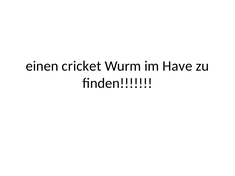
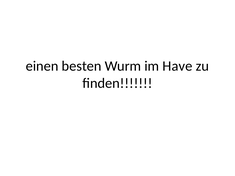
cricket: cricket -> besten (82, 66)
